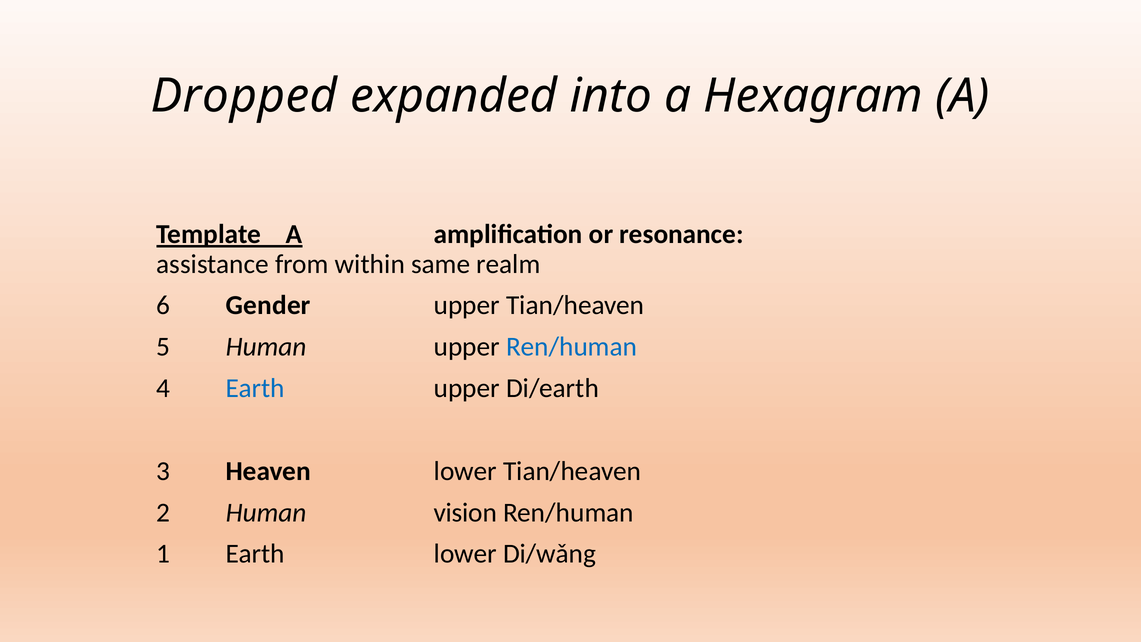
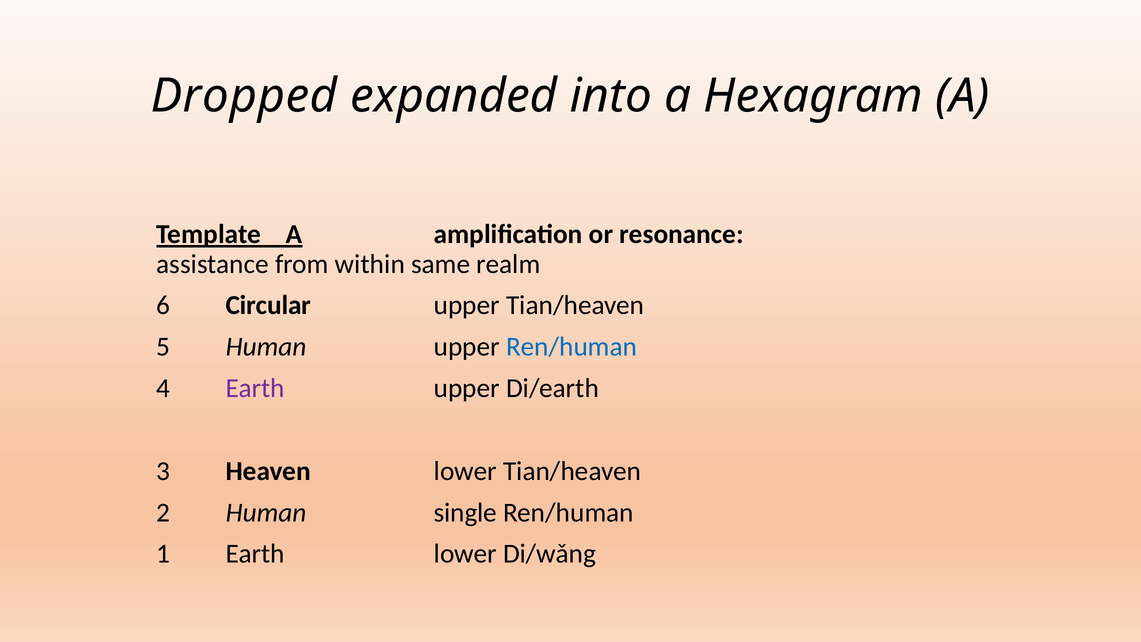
Gender: Gender -> Circular (268, 305)
Earth colour: blue -> purple (255, 388)
vision: vision -> single (465, 512)
